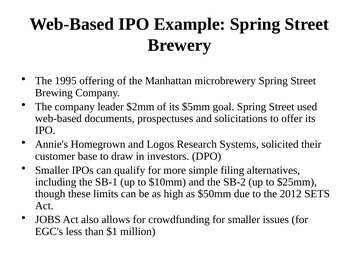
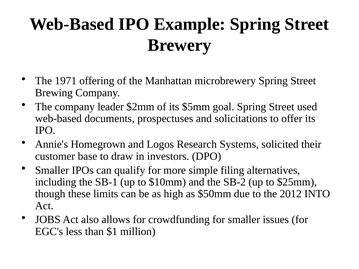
1995: 1995 -> 1971 (66, 81)
SETS: SETS -> INTO (317, 194)
